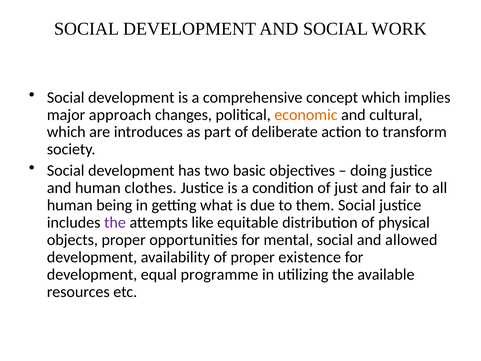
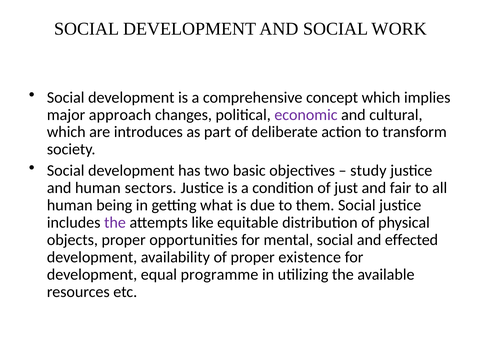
economic colour: orange -> purple (306, 115)
doing: doing -> study (368, 170)
clothes: clothes -> sectors (151, 188)
allowed: allowed -> effected (411, 240)
